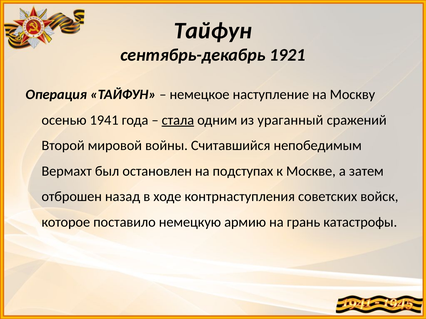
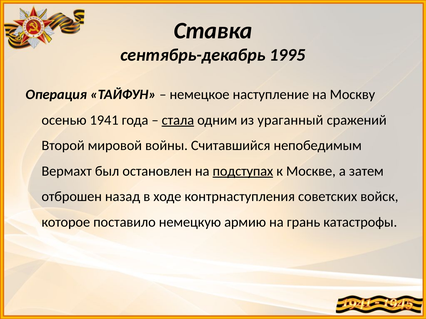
Тайфун: Тайфун -> Ставка (213, 31)
1921: 1921 -> 1995 (287, 55)
подступах underline: none -> present (243, 171)
